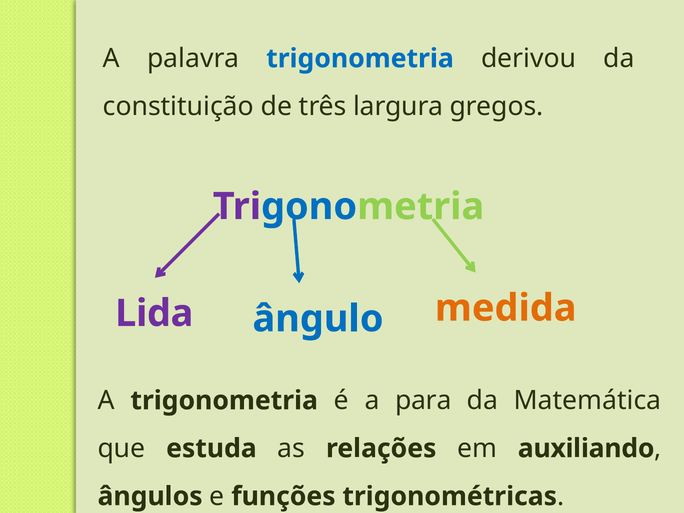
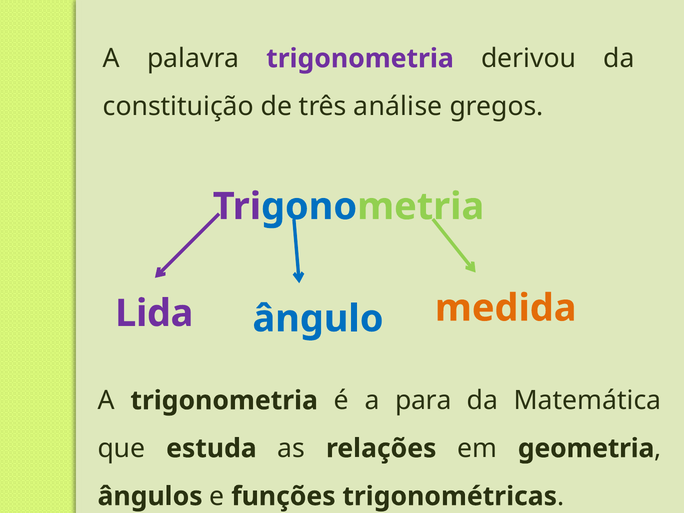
trigonometria colour: blue -> purple (360, 59)
largura: largura -> análise (398, 106)
auxiliando: auxiliando -> geometria (586, 448)
